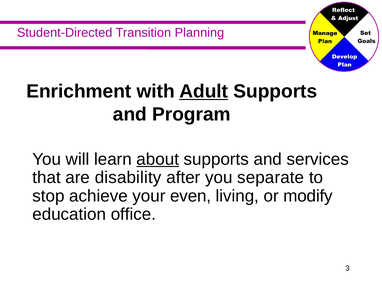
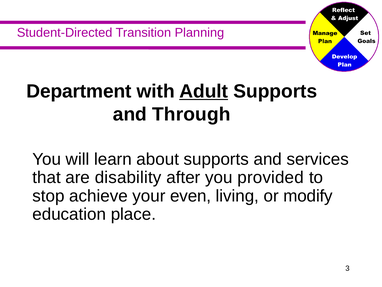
Enrichment: Enrichment -> Department (79, 91)
Program: Program -> Through (191, 114)
about underline: present -> none (158, 159)
separate: separate -> provided (271, 177)
office: office -> place (133, 214)
